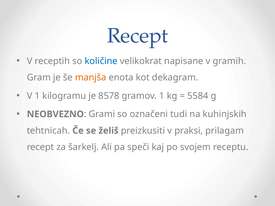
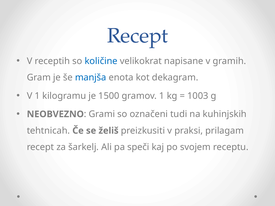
manjša colour: orange -> blue (91, 78)
8578: 8578 -> 1500 (109, 96)
5584: 5584 -> 1003 (198, 96)
